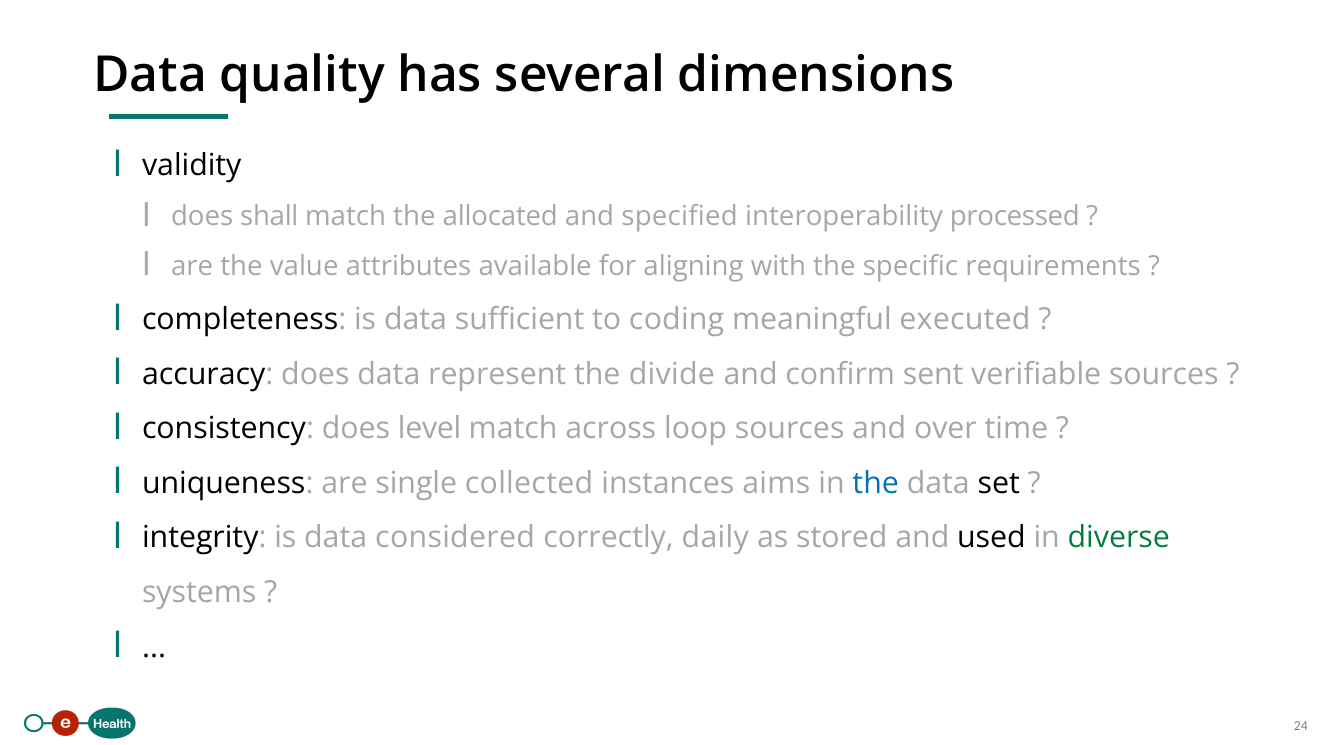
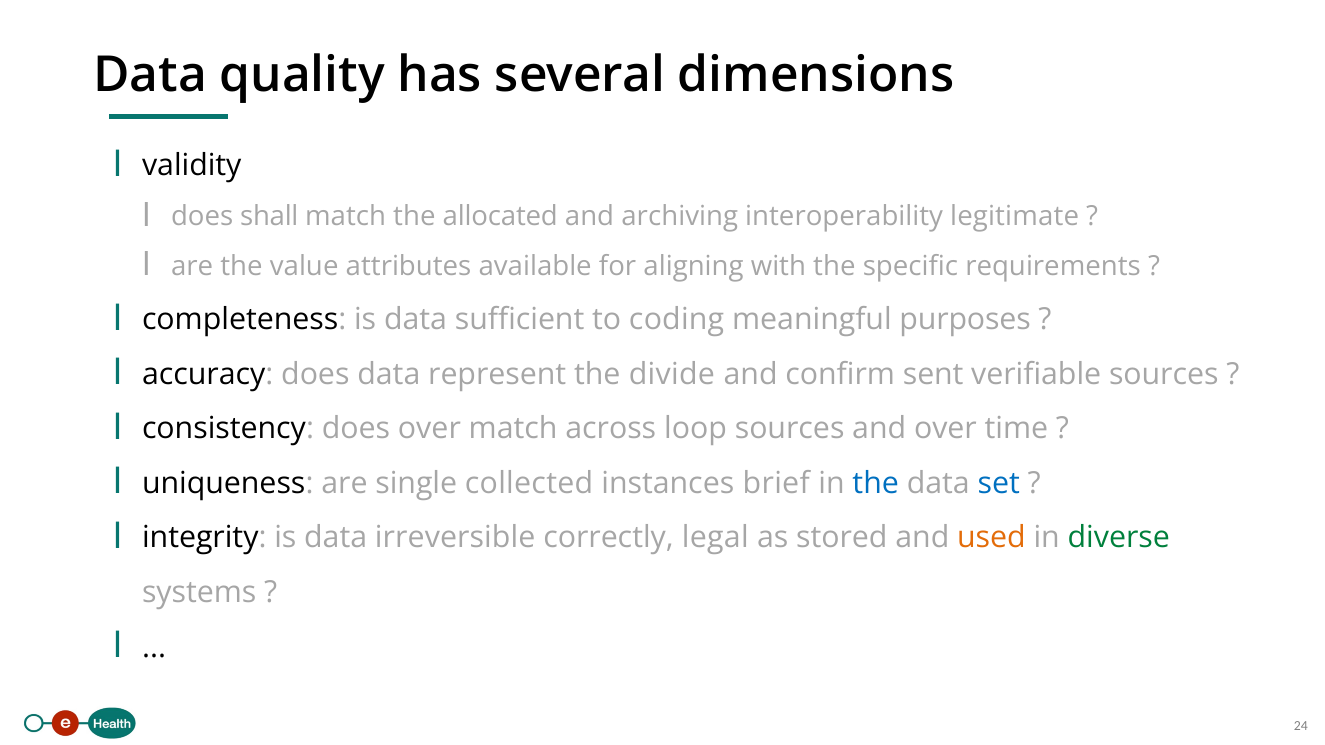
specified: specified -> archiving (680, 217)
processed: processed -> legitimate (1015, 217)
executed: executed -> purposes (965, 320)
does level: level -> over (429, 429)
aims: aims -> brief (776, 484)
set colour: black -> blue (999, 484)
considered: considered -> irreversible (455, 538)
daily: daily -> legal (715, 538)
used colour: black -> orange (991, 538)
